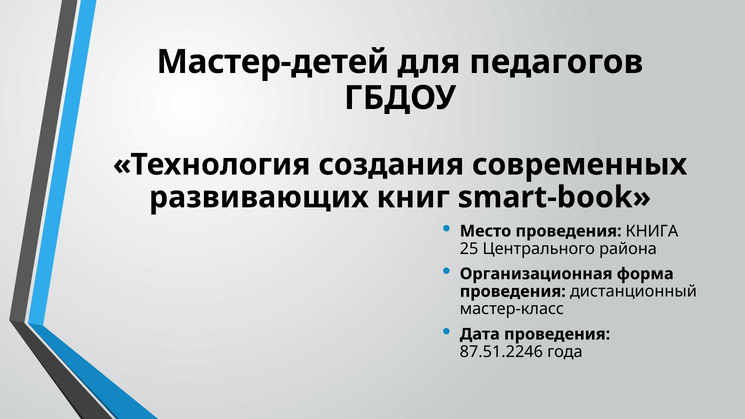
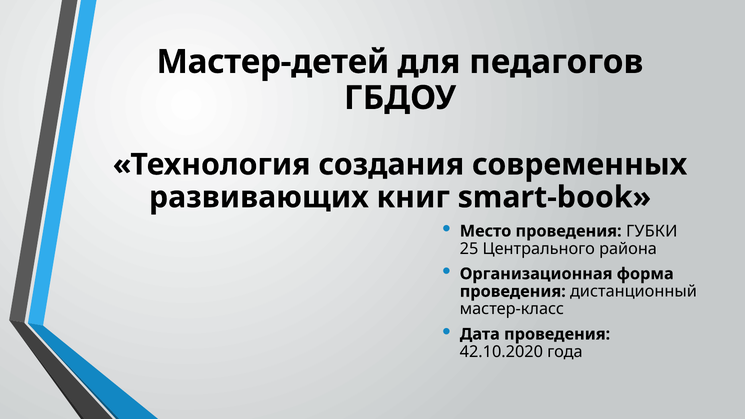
КНИГА: КНИГА -> ГУБКИ (652, 231)
87.51.2246: 87.51.2246 -> 42.10.2020 (501, 352)
